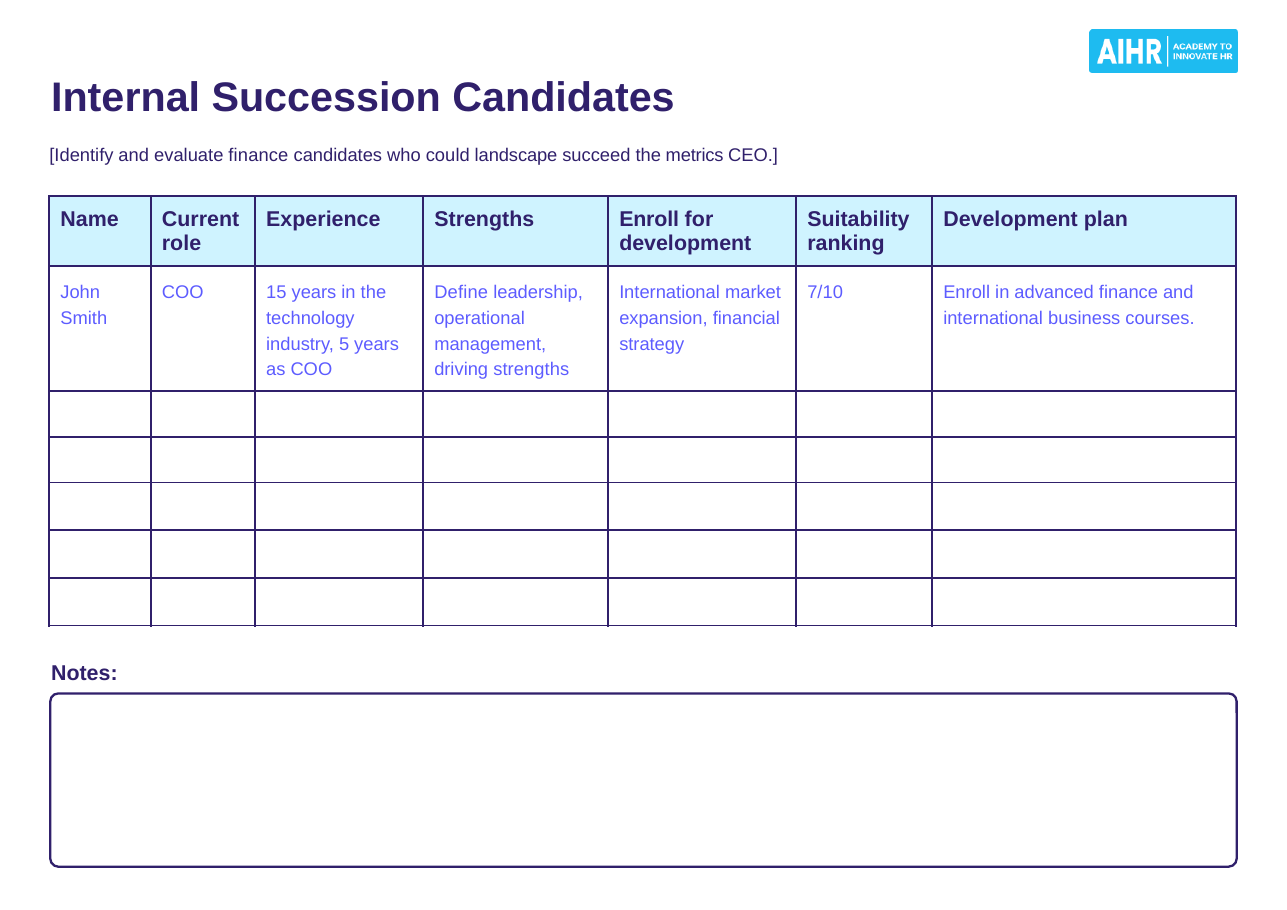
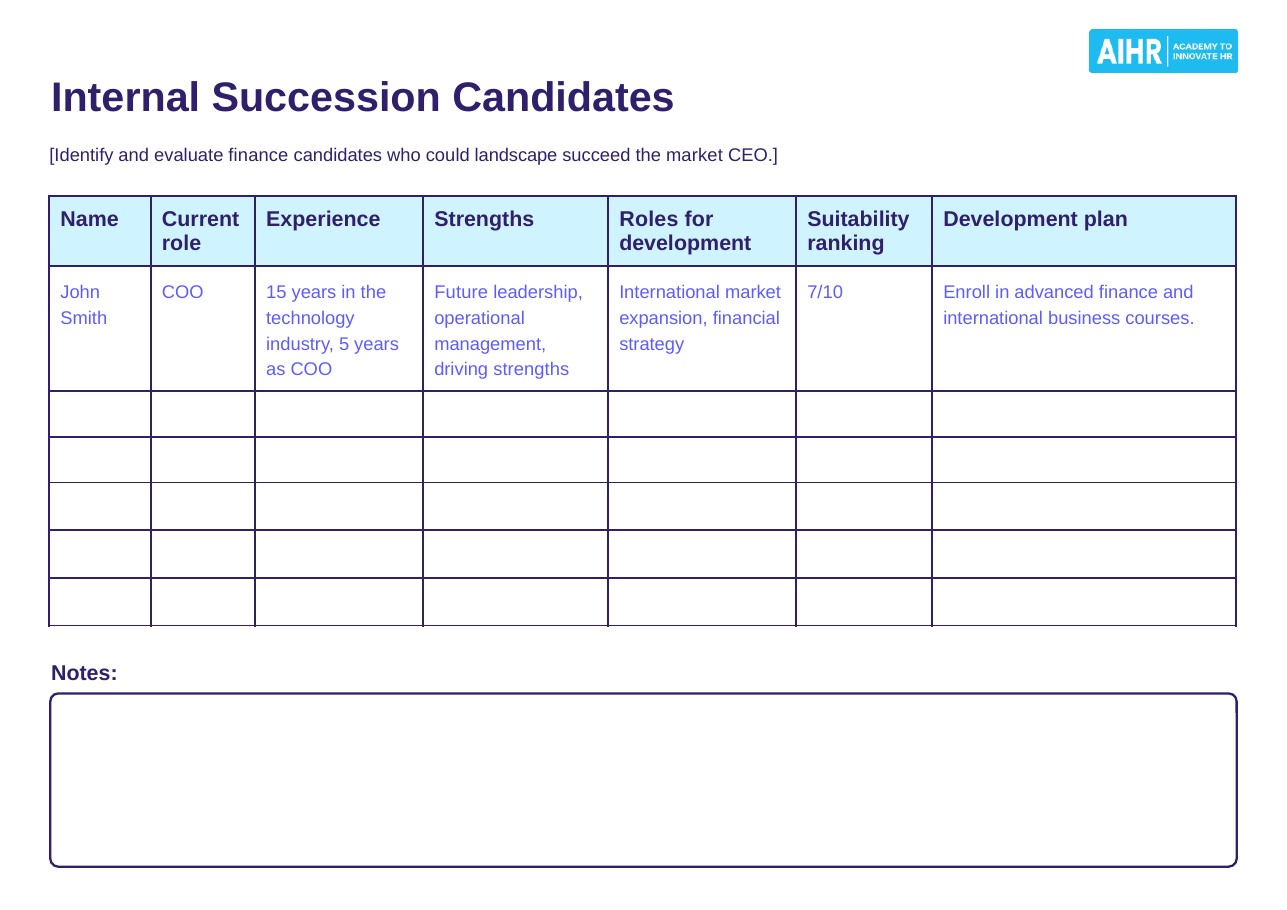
the metrics: metrics -> market (694, 156)
Strengths Enroll: Enroll -> Roles (649, 219)
Define: Define -> Future (461, 293)
